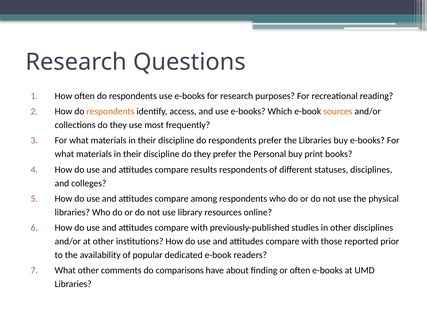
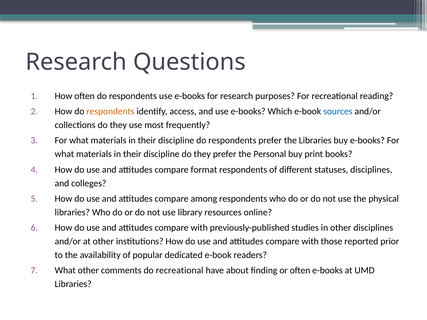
sources colour: orange -> blue (338, 112)
results: results -> format (204, 170)
do comparisons: comparisons -> recreational (180, 271)
